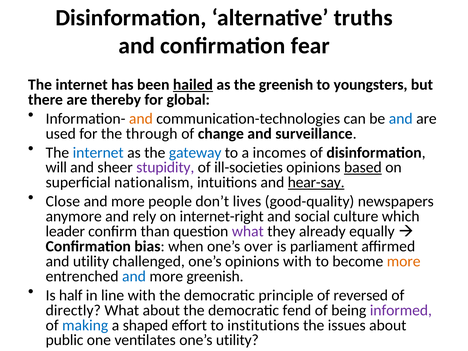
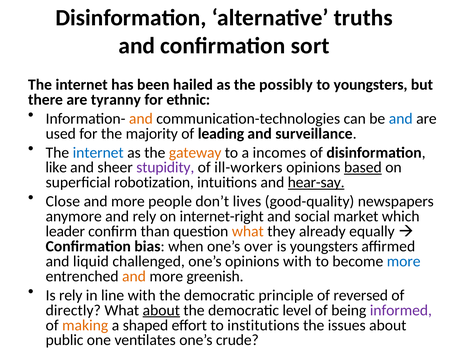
fear: fear -> sort (310, 46)
hailed underline: present -> none (193, 85)
the greenish: greenish -> possibly (286, 85)
thereby: thereby -> tyranny (116, 100)
global: global -> ethnic (188, 100)
through: through -> majority (152, 134)
change: change -> leading (221, 134)
gateway colour: blue -> orange (195, 153)
will: will -> like (56, 168)
ill-societies: ill-societies -> ill-workers (248, 168)
nationalism: nationalism -> robotization (154, 182)
culture: culture -> market (356, 216)
what colour: purple -> orange (248, 231)
is parliament: parliament -> youngsters (324, 246)
and utility: utility -> liquid (91, 261)
more colour: orange -> blue (404, 261)
and colour: blue -> orange (134, 276)
Is half: half -> rely (71, 295)
about underline: none -> present (161, 310)
fend: fend -> level (297, 310)
making colour: blue -> orange (85, 325)
one’s utility: utility -> crude (237, 340)
